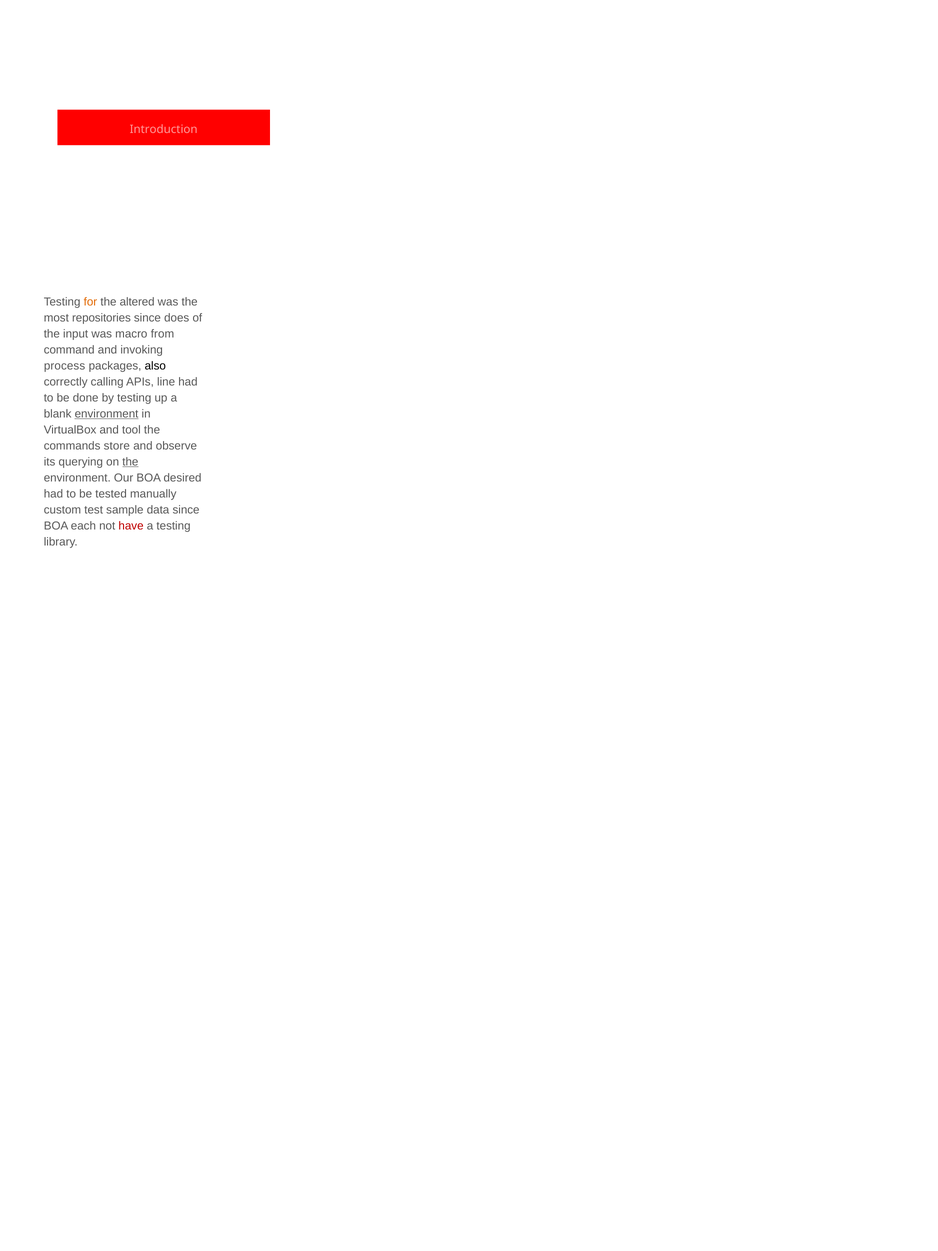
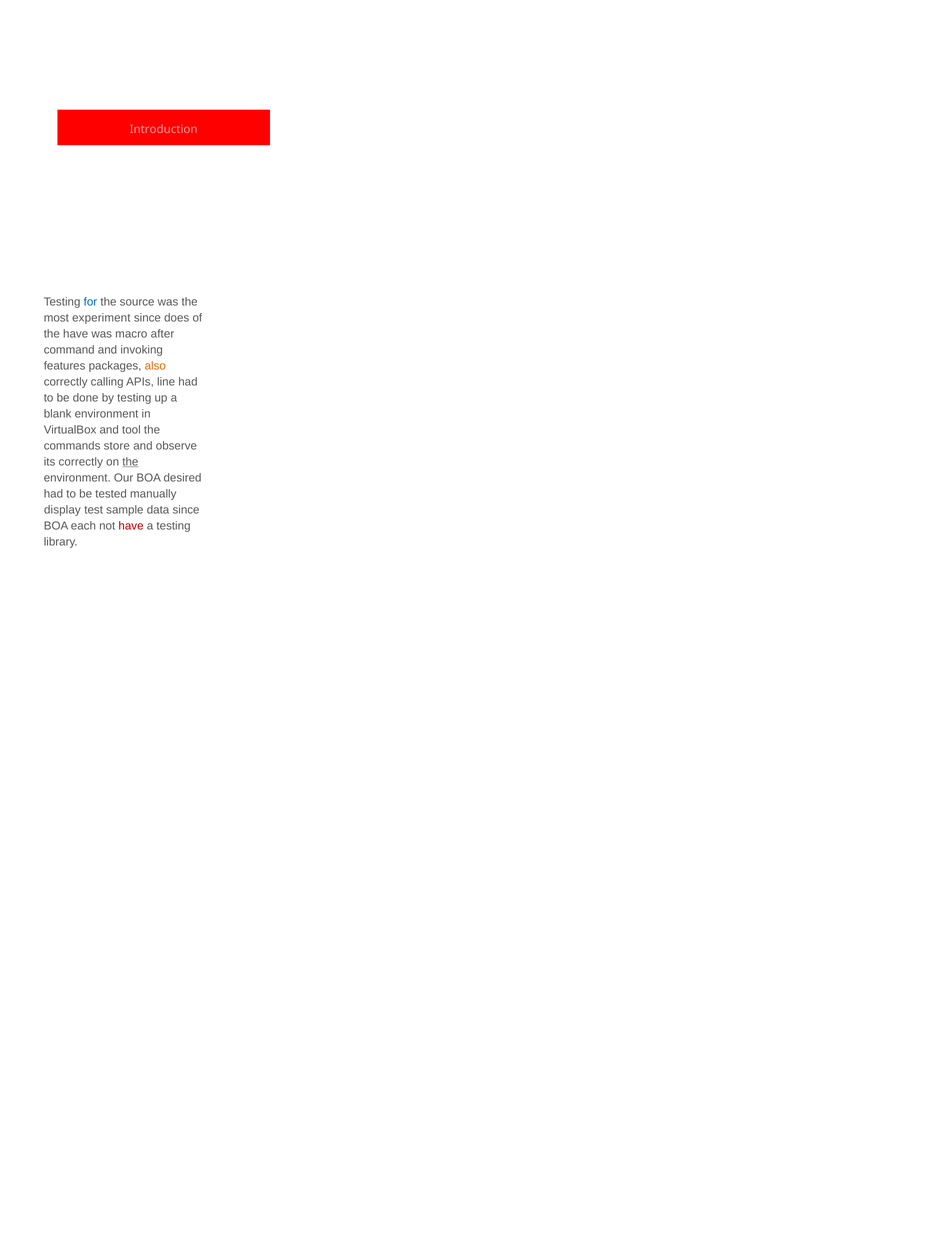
for colour: orange -> blue (90, 302)
altered: altered -> source (137, 302)
repositories: repositories -> experiment (101, 318)
the input: input -> have (76, 334)
from: from -> after (163, 334)
process: process -> features (65, 366)
also colour: black -> orange (155, 366)
environment underline: present -> none (107, 414)
its querying: querying -> correctly (81, 462)
custom: custom -> display (62, 510)
